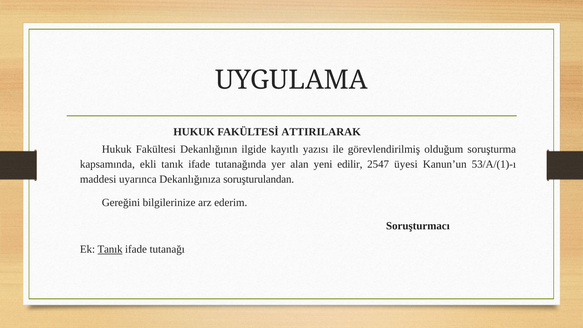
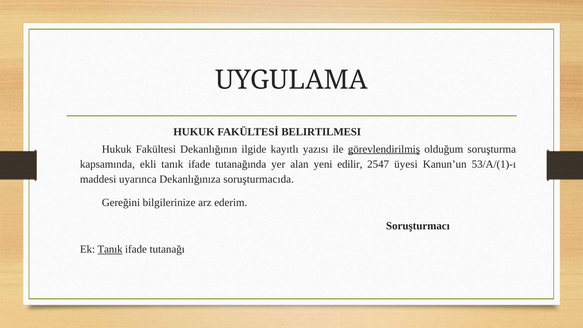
ATTIRILARAK: ATTIRILARAK -> BELIRTILMESI (321, 132)
görevlendirilmiş underline: none -> present (384, 149)
soruşturulandan: soruşturulandan -> soruşturmacıda (259, 179)
